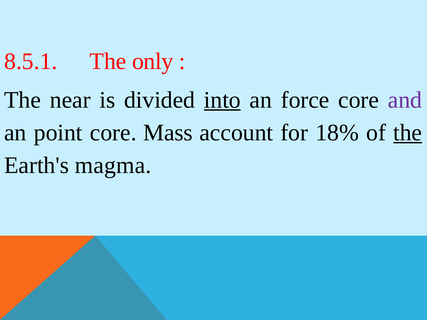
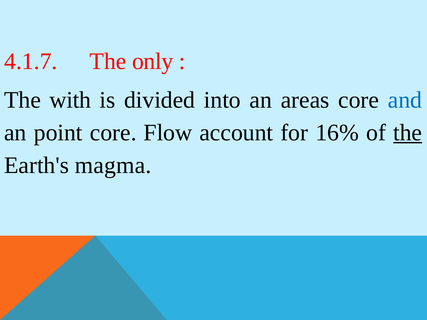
8.5.1: 8.5.1 -> 4.1.7 (31, 61)
near: near -> with (70, 100)
into underline: present -> none (222, 100)
force: force -> areas (305, 100)
and colour: purple -> blue (405, 100)
Mass: Mass -> Flow (168, 133)
18%: 18% -> 16% (337, 133)
